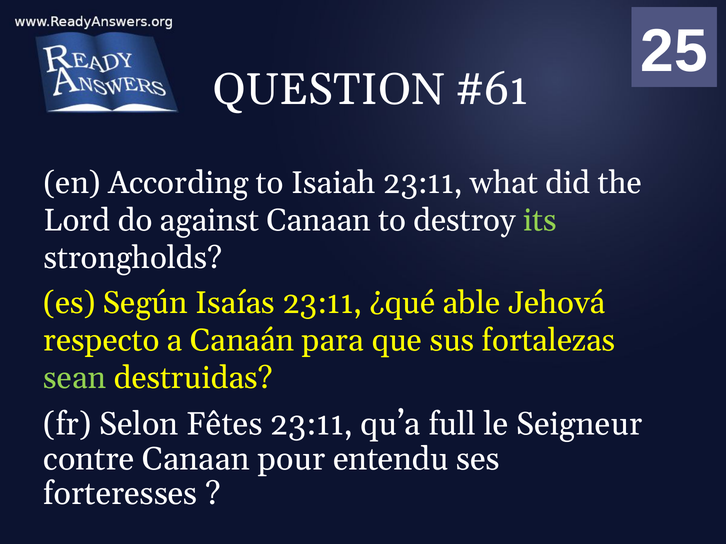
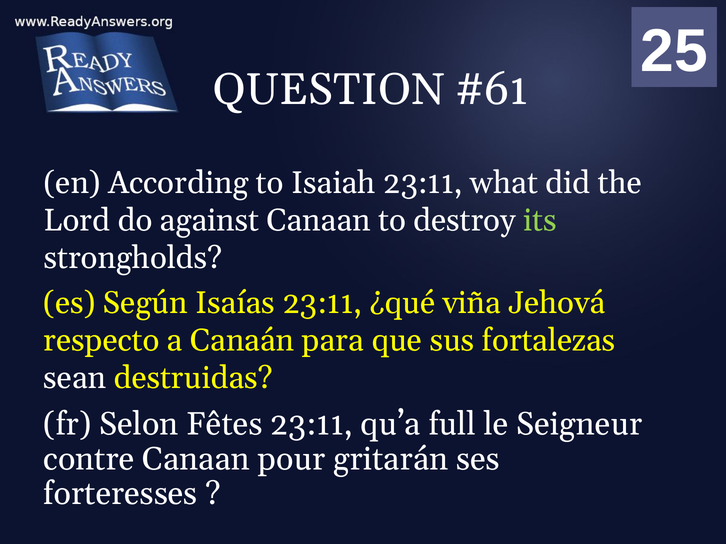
able: able -> viña (472, 303)
sean colour: light green -> white (75, 378)
entendu: entendu -> gritarán (391, 459)
